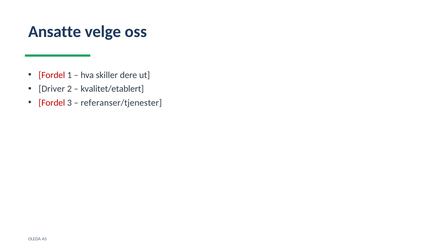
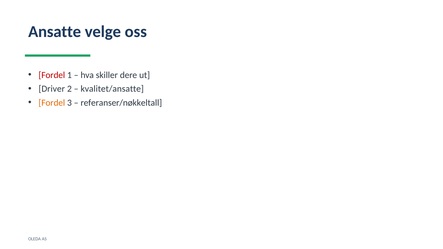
kvalitet/etablert: kvalitet/etablert -> kvalitet/ansatte (112, 89)
Fordel colour: red -> orange (52, 103)
referanser/tjenester: referanser/tjenester -> referanser/nøkkeltall (121, 103)
